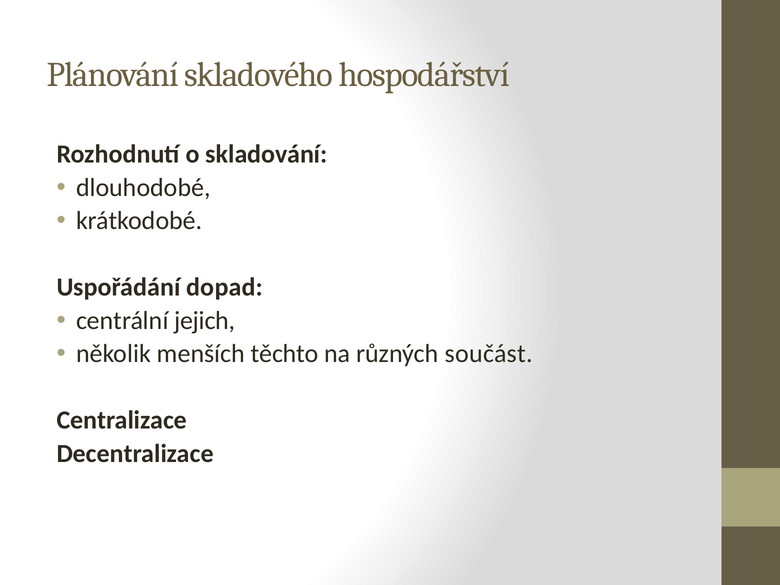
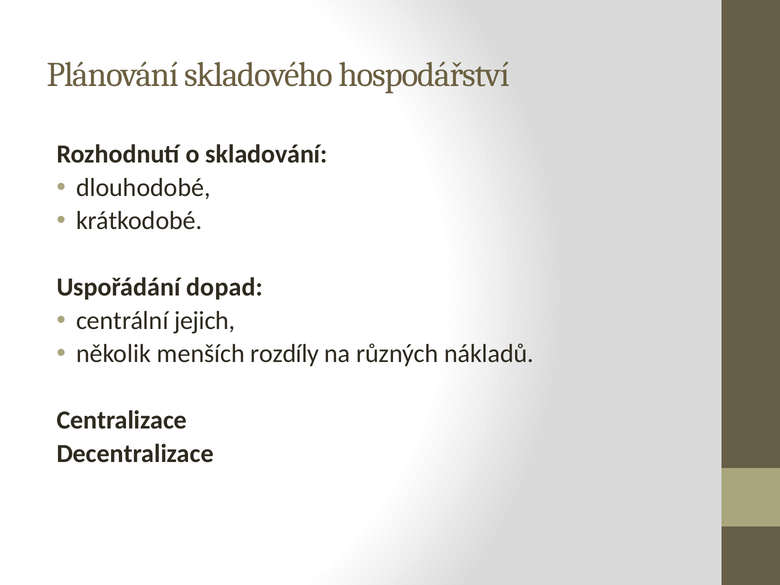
těchto: těchto -> rozdíly (285, 354)
součást: součást -> nákladů (489, 354)
